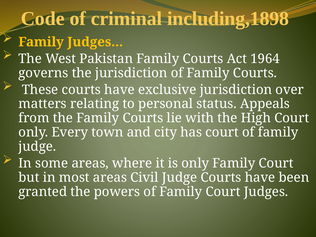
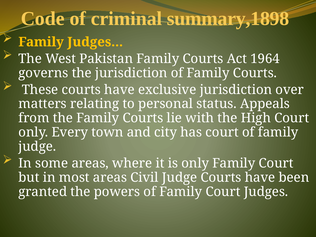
including,1898: including,1898 -> summary,1898 (228, 18)
